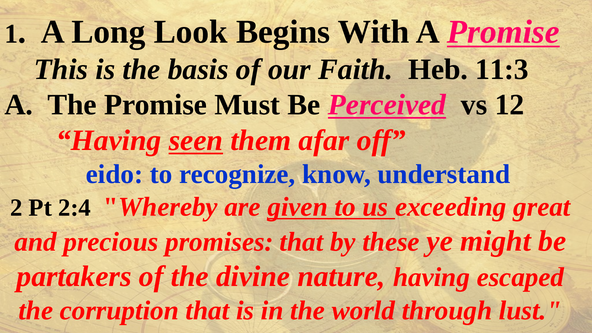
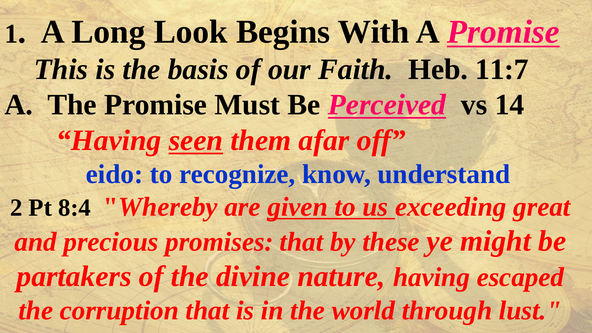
11:3: 11:3 -> 11:7 (502, 69)
12: 12 -> 14 (509, 105)
2:4: 2:4 -> 8:4 (74, 208)
